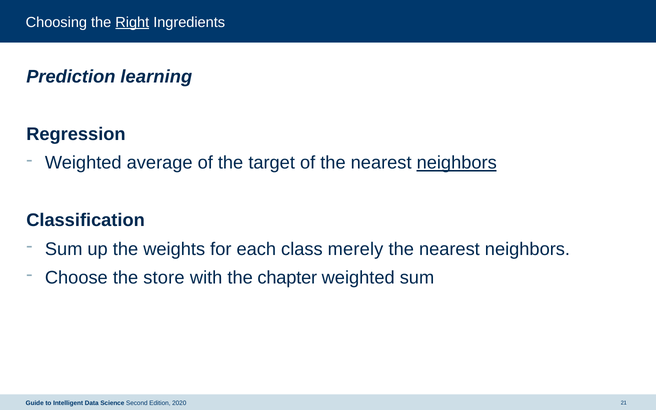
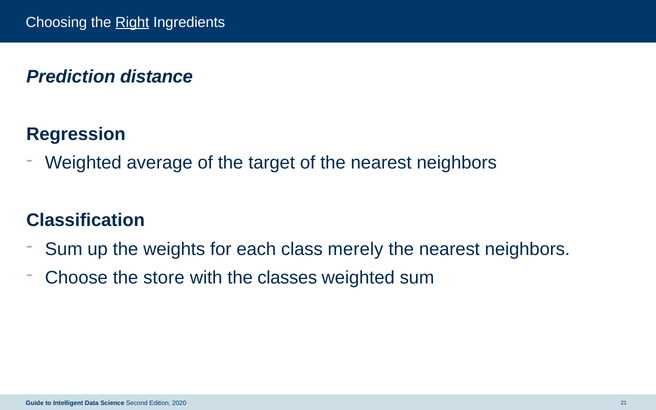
learning: learning -> distance (156, 77)
neighbors underline: present -> none (457, 163)
chapter: chapter -> classes (287, 278)
